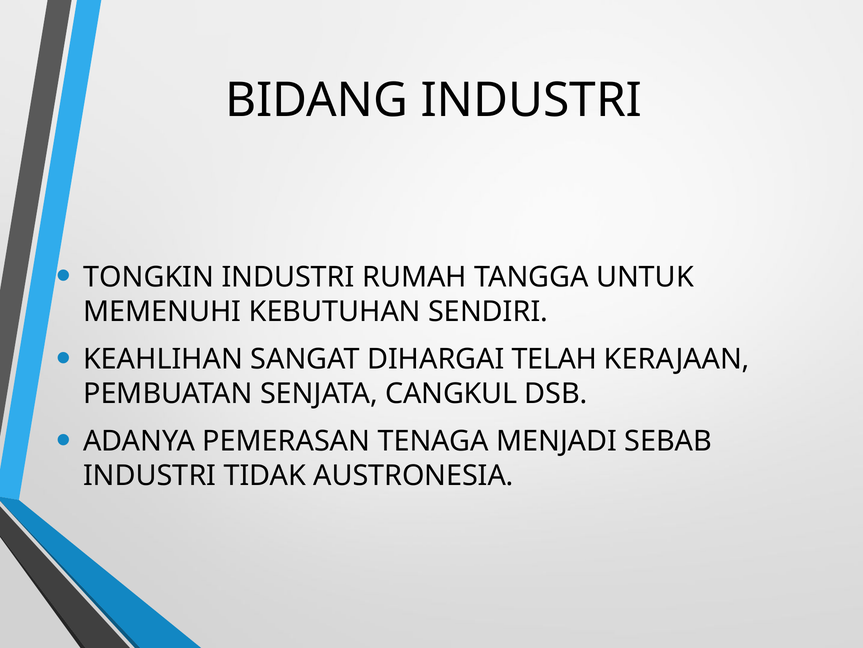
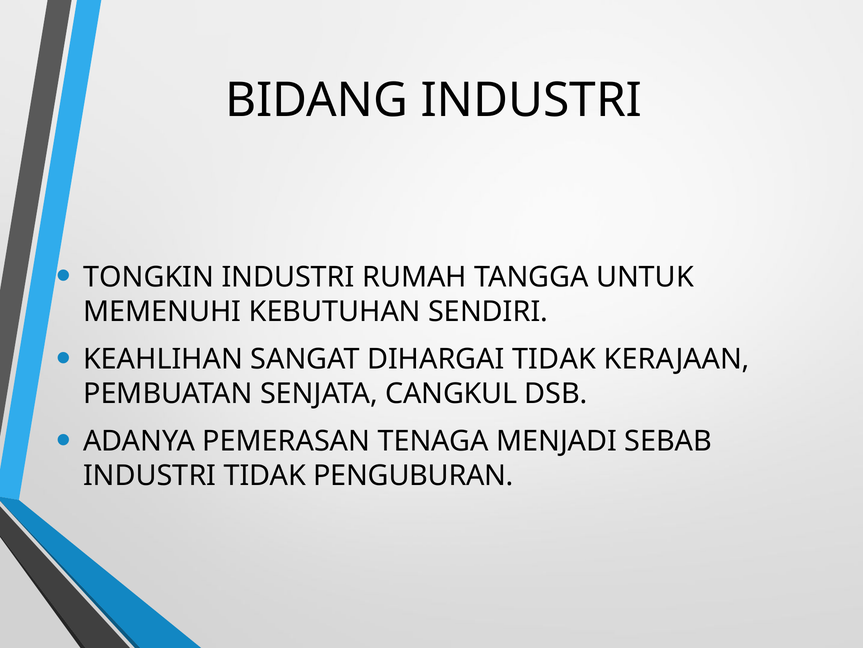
DIHARGAI TELAH: TELAH -> TIDAK (554, 359)
AUSTRONESIA: AUSTRONESIA -> PENGUBURAN (414, 475)
